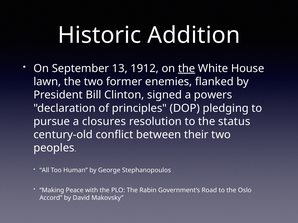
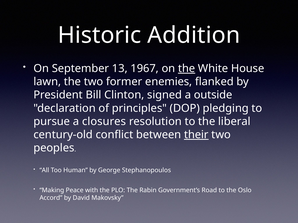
1912: 1912 -> 1967 (145, 69)
powers: powers -> outside (213, 95)
status: status -> liberal (234, 122)
their underline: none -> present (196, 135)
